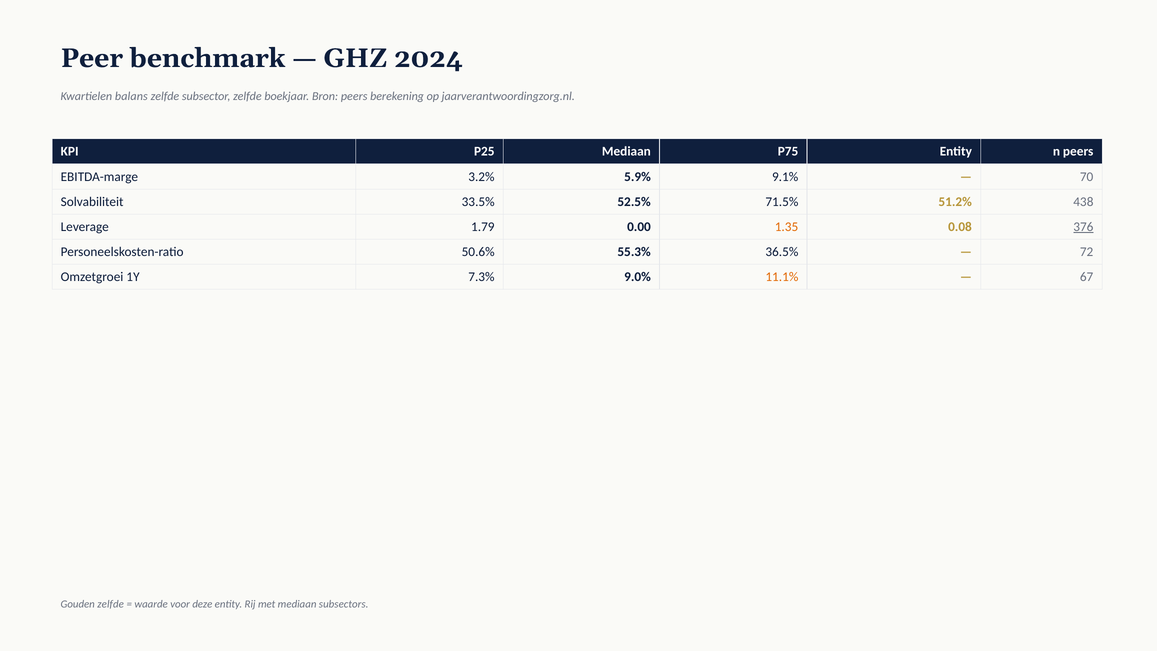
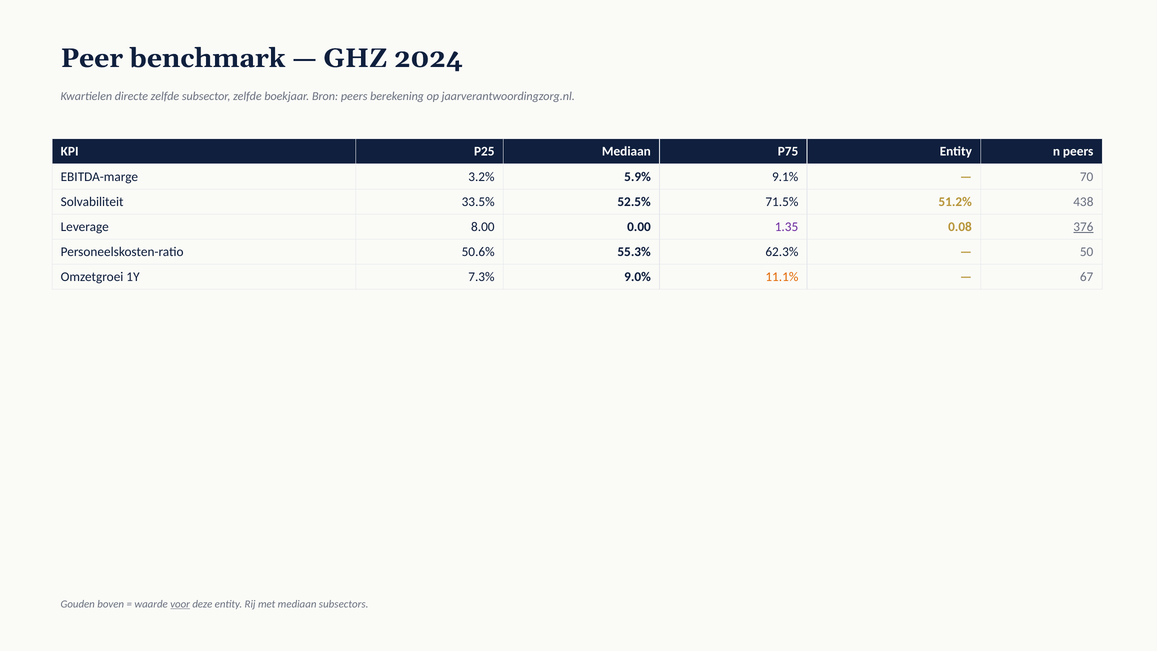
balans: balans -> directe (131, 96)
1.79: 1.79 -> 8.00 (483, 227)
1.35 colour: orange -> purple (787, 227)
36.5%: 36.5% -> 62.3% (782, 252)
72: 72 -> 50 (1087, 252)
Gouden zelfde: zelfde -> boven (111, 604)
voor underline: none -> present (180, 604)
